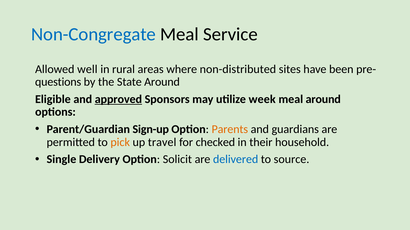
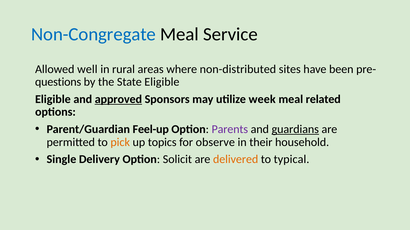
State Around: Around -> Eligible (162, 82)
meal around: around -> related (323, 99)
Sign-up: Sign-up -> Feel-up (151, 130)
Parents colour: orange -> purple (230, 130)
guardians underline: none -> present (295, 130)
travel: travel -> topics (162, 142)
checked: checked -> observe (215, 142)
delivered colour: blue -> orange (236, 160)
source: source -> typical (292, 160)
